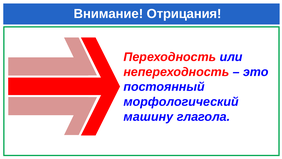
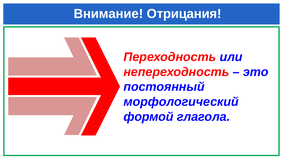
машину: машину -> формой (148, 117)
